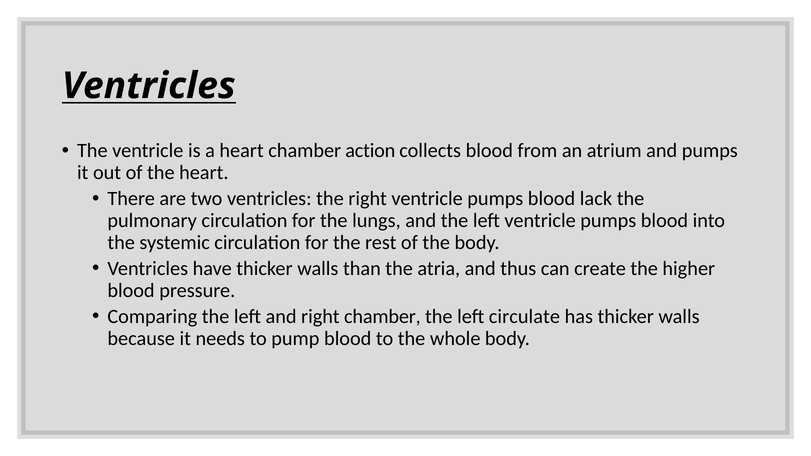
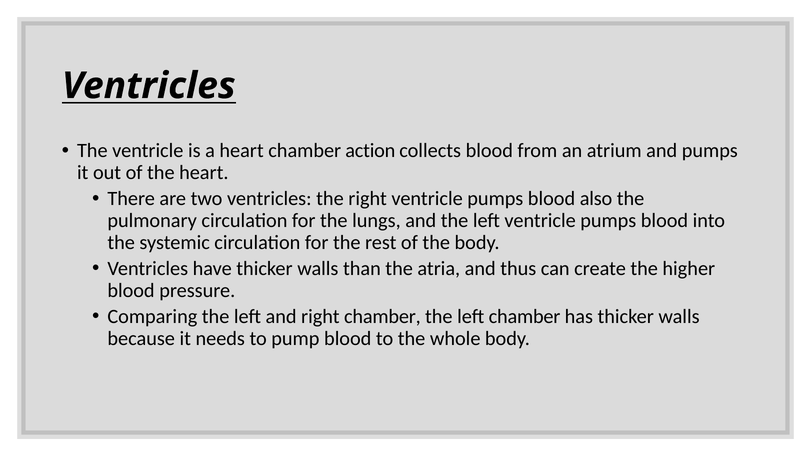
lack: lack -> also (596, 199)
left circulate: circulate -> chamber (525, 317)
